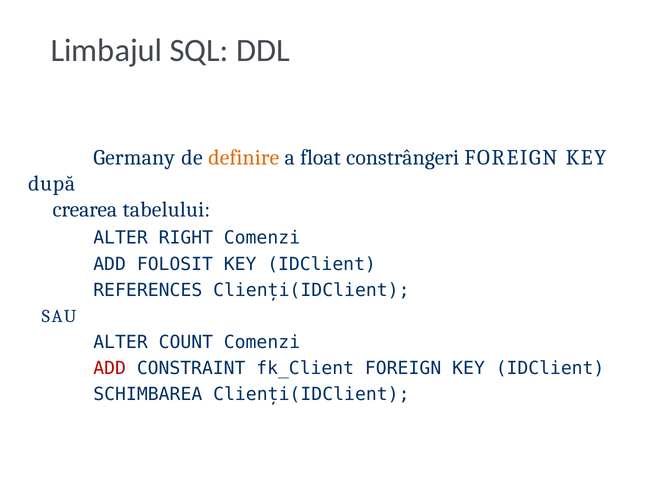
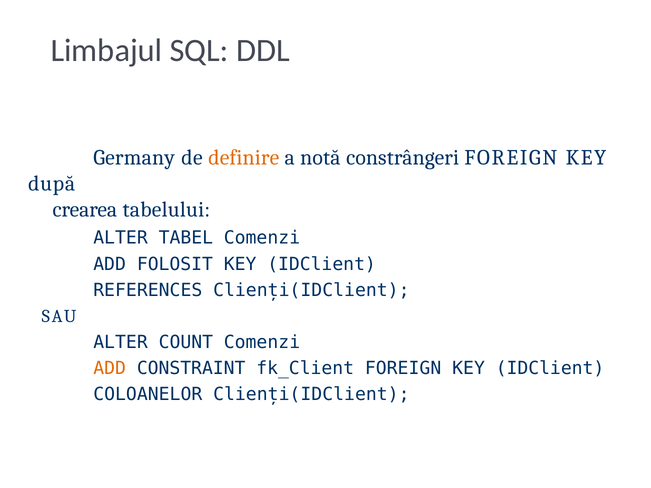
float: float -> notă (320, 158)
RIGHT: RIGHT -> TABEL (186, 238)
ADD colour: red -> orange (110, 369)
SCHIMBAREA: SCHIMBAREA -> COLOANELOR (148, 395)
